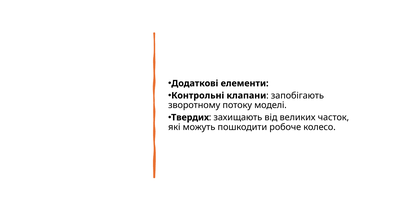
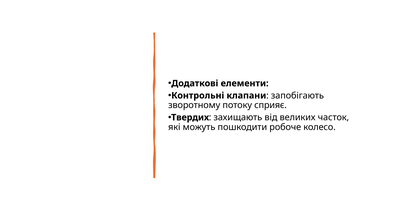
моделі: моделі -> сприяє (271, 105)
